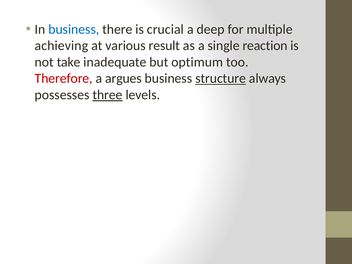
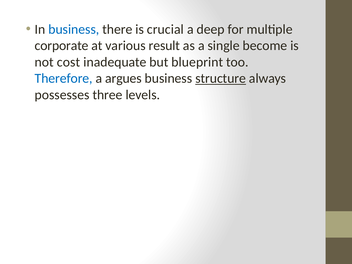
achieving: achieving -> corporate (62, 46)
reaction: reaction -> become (265, 46)
take: take -> cost (69, 62)
optimum: optimum -> blueprint (197, 62)
Therefore colour: red -> blue (64, 78)
three underline: present -> none (108, 95)
